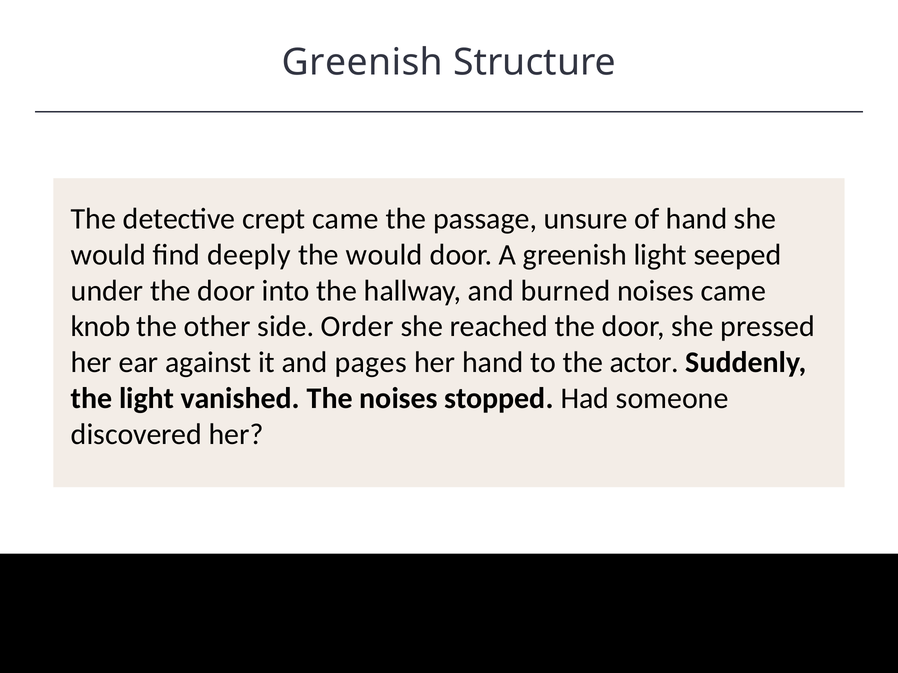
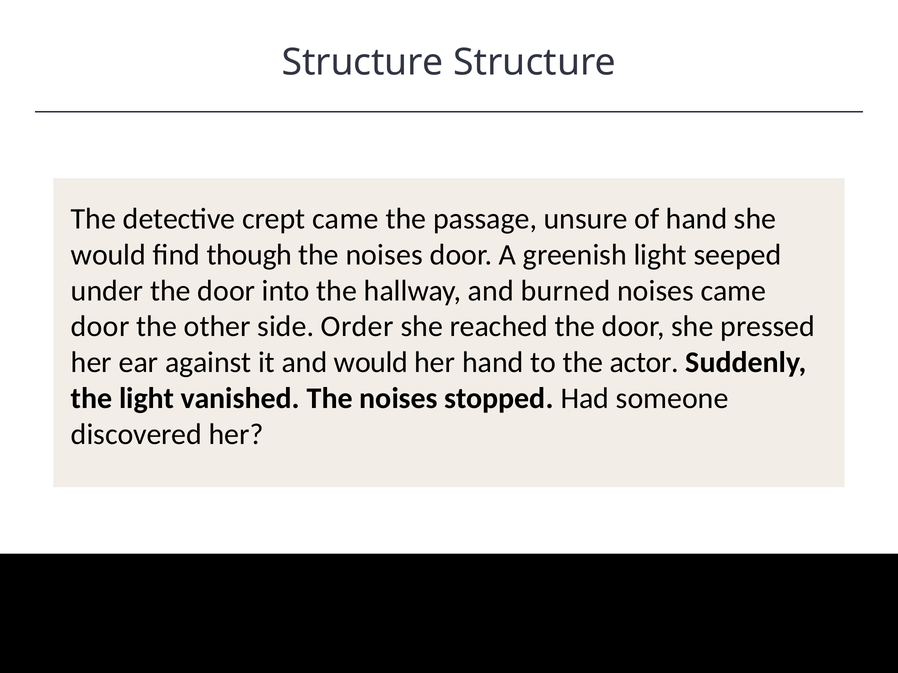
Greenish: Greenish -> Structure (363, 63)
deeply: deeply -> though (249, 255)
would: would -> noises (384, 255)
knob: knob -> door (100, 327)
and pages: pages -> would (371, 363)
